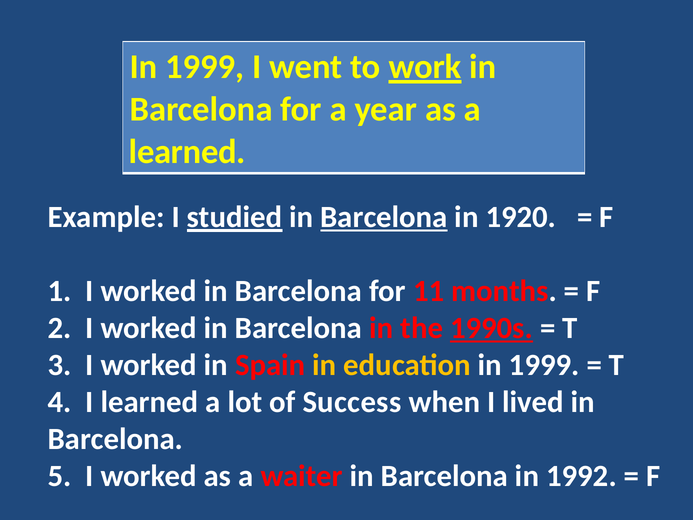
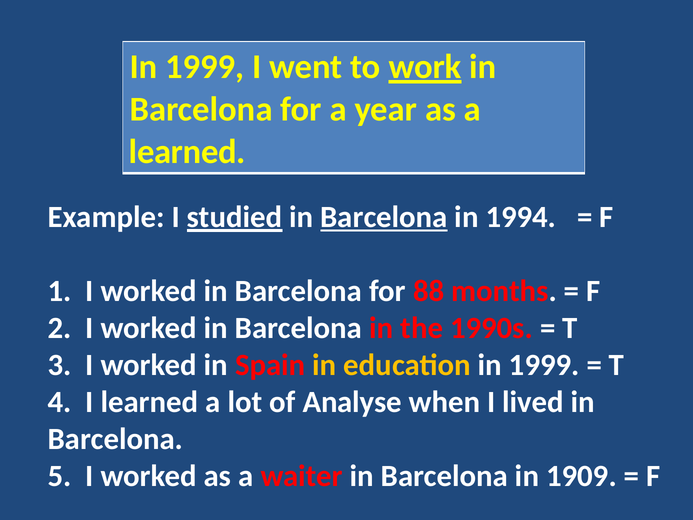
1920: 1920 -> 1994 (521, 217)
11: 11 -> 88 (429, 291)
1990s underline: present -> none (492, 328)
Success: Success -> Analyse (352, 402)
1992: 1992 -> 1909 (581, 476)
